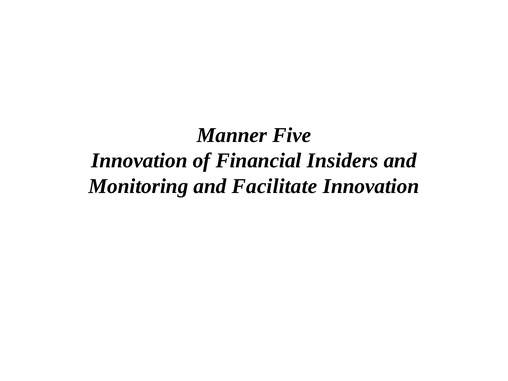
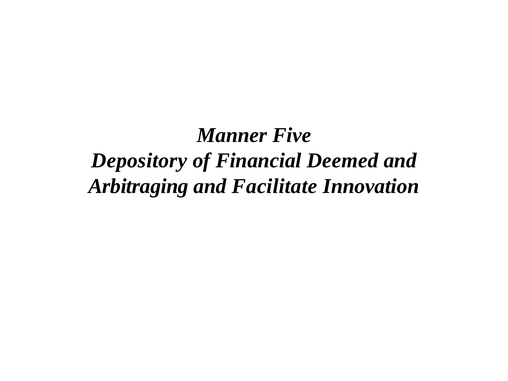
Innovation: Innovation -> Depository (139, 161)
Insiders: Insiders -> Deemed (343, 161)
Monitoring: Monitoring -> Arbitraging (138, 186)
